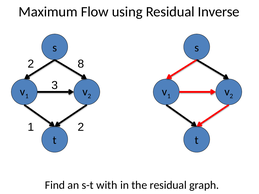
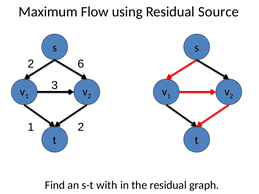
Inverse: Inverse -> Source (219, 12)
8: 8 -> 6 (81, 64)
